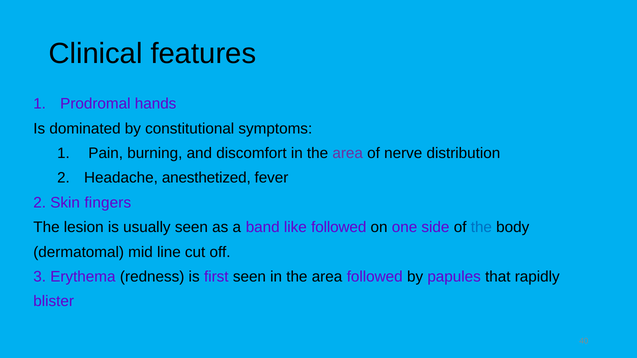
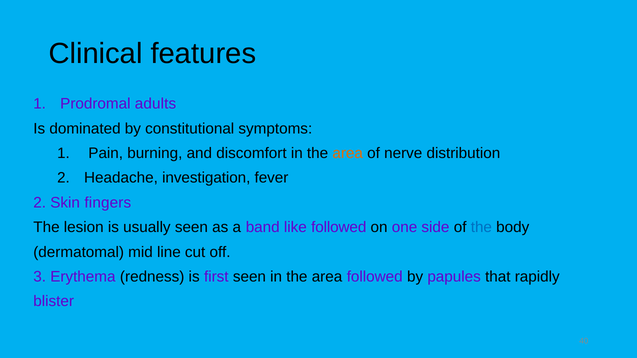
hands: hands -> adults (156, 104)
area colour: purple -> orange (348, 153)
anesthetized: anesthetized -> investigation (206, 178)
